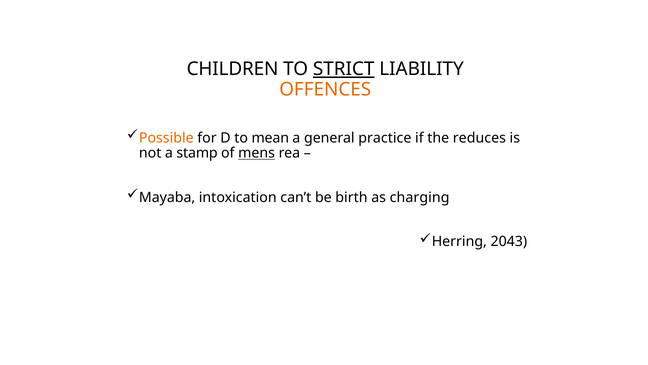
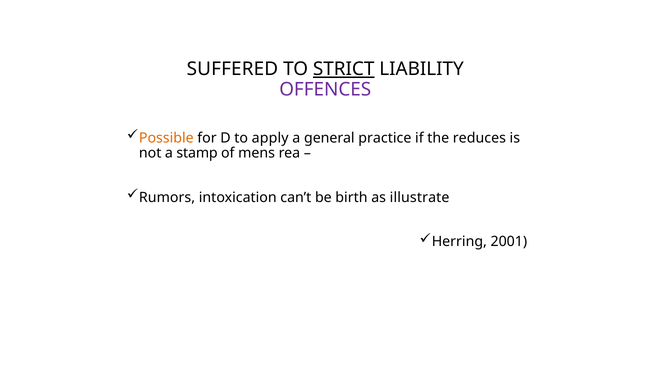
CHILDREN: CHILDREN -> SUFFERED (232, 69)
OFFENCES colour: orange -> purple (325, 89)
mean: mean -> apply (270, 138)
mens underline: present -> none (257, 153)
Mayaba: Mayaba -> Rumors (167, 197)
charging: charging -> illustrate (420, 197)
2043: 2043 -> 2001 (509, 241)
